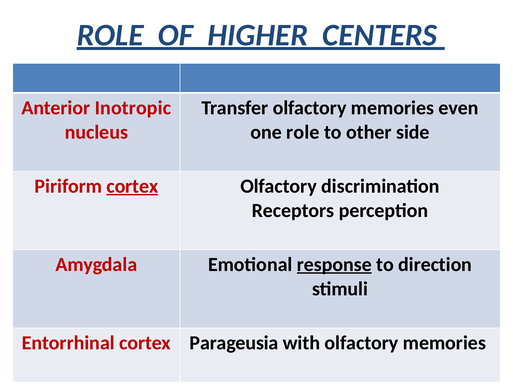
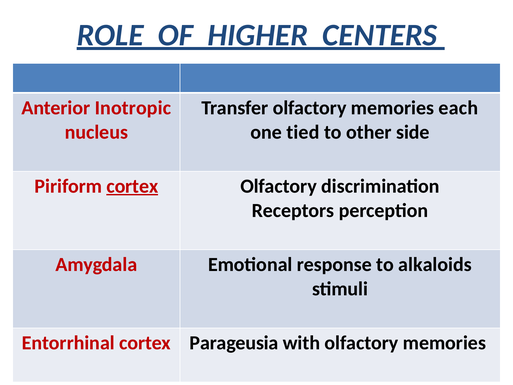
even: even -> each (458, 108)
one role: role -> tied (303, 132)
response underline: present -> none (334, 264)
direction: direction -> alkaloids (435, 264)
